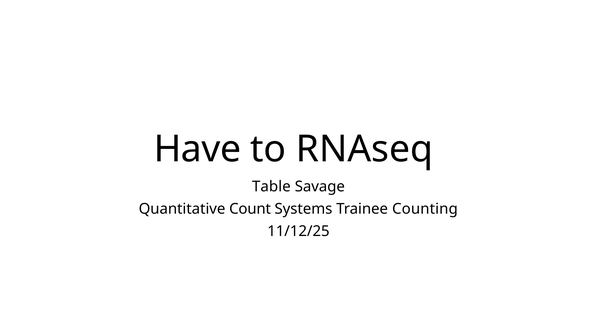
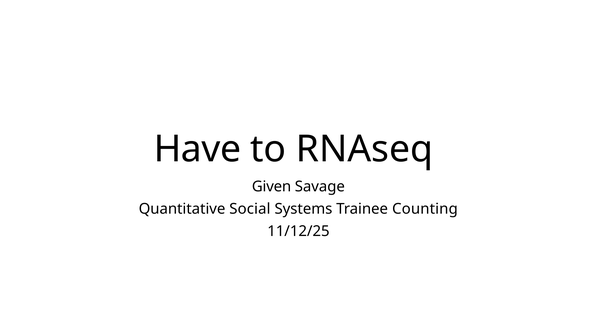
Table: Table -> Given (272, 187)
Count: Count -> Social (250, 209)
